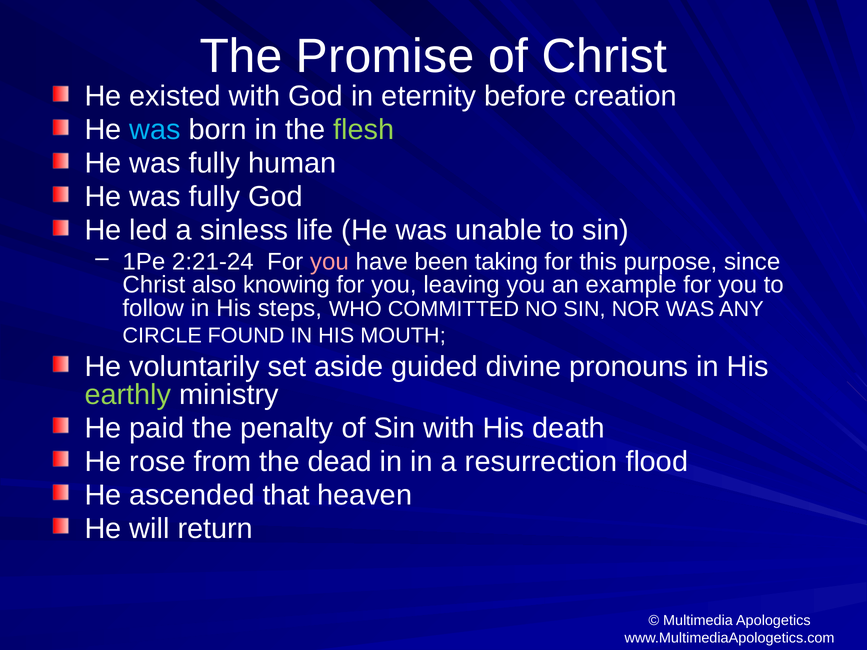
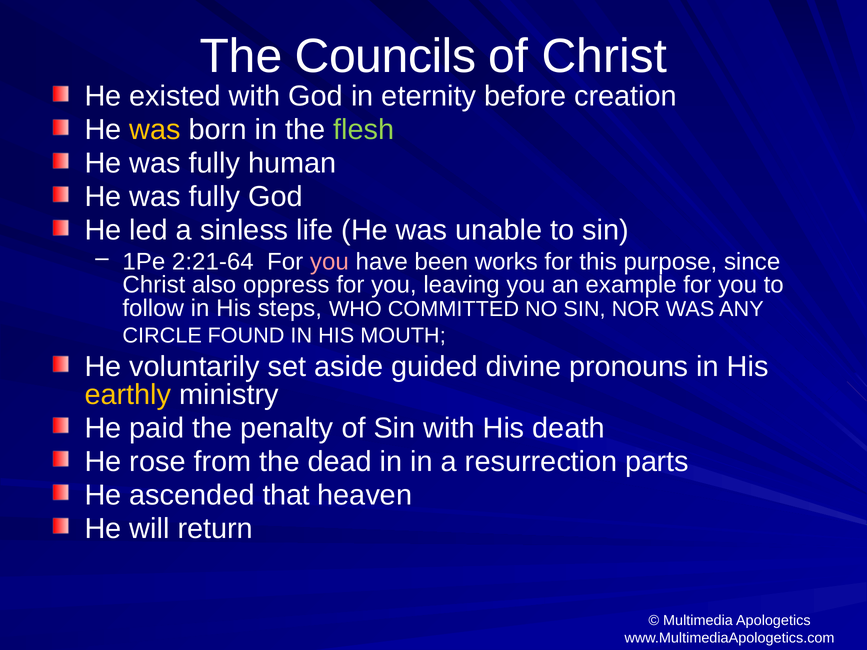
Promise: Promise -> Councils (386, 56)
was colour: light blue -> yellow (155, 130)
2:21-24: 2:21-24 -> 2:21-64 (213, 262)
taking: taking -> works (506, 262)
knowing: knowing -> oppress (286, 285)
earthly colour: light green -> yellow (128, 395)
flood: flood -> parts (657, 462)
